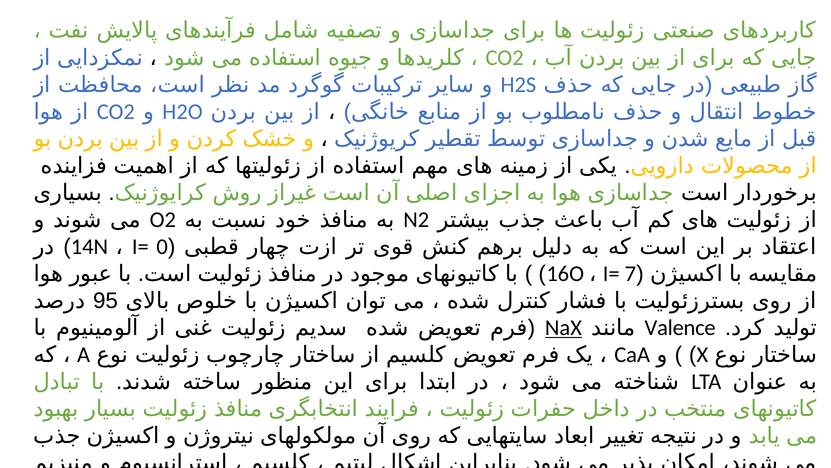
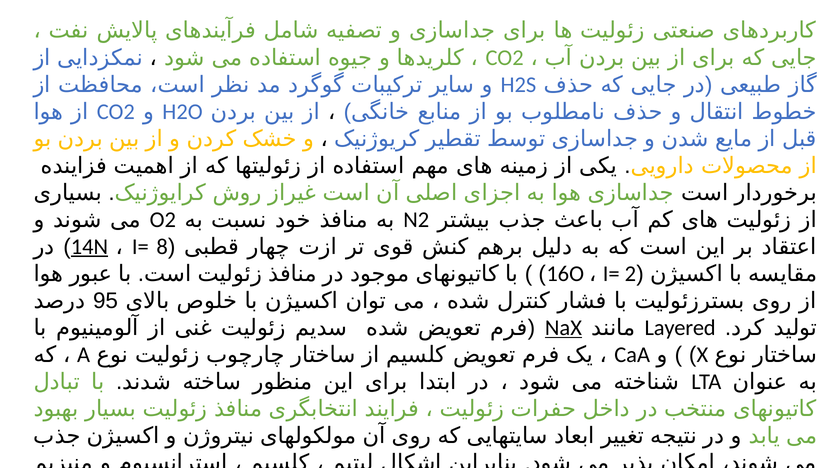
14N underline: none -> present (89, 246)
0: 0 -> 8 (162, 246)
7: 7 -> 2 (630, 273)
Valence: Valence -> Layered (680, 327)
